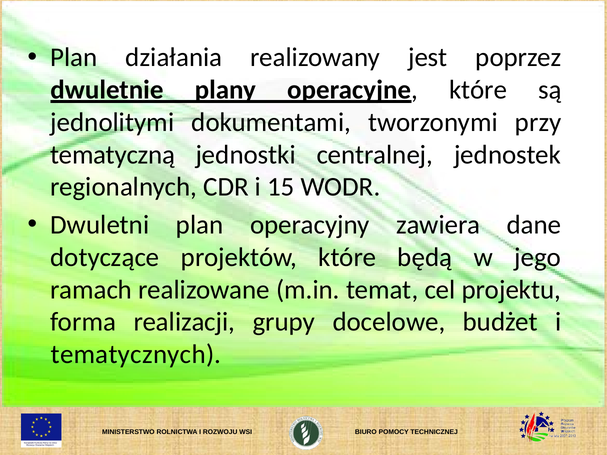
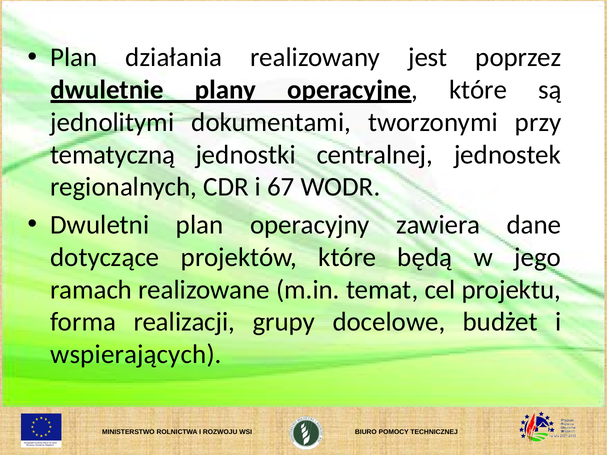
15: 15 -> 67 (281, 187)
tematycznych: tematycznych -> wspierających (136, 355)
